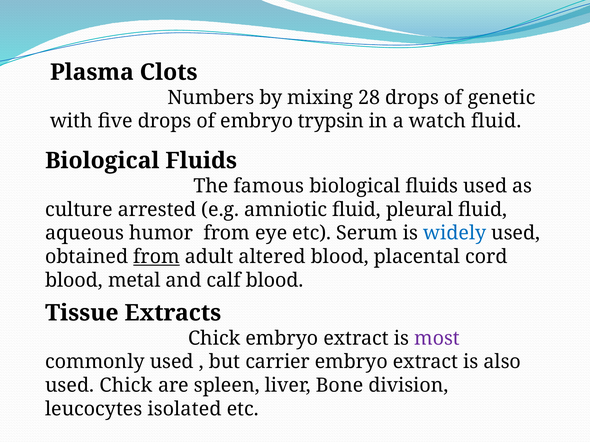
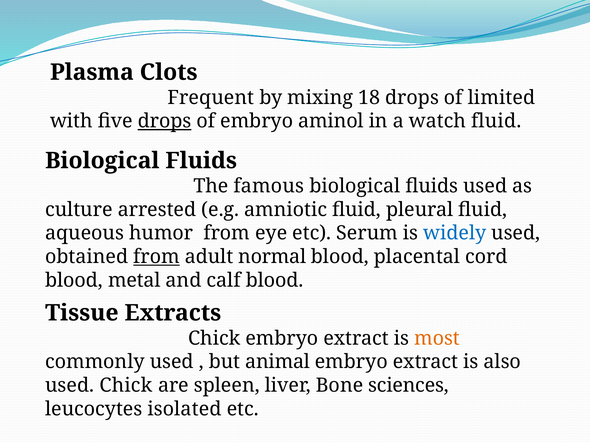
Numbers: Numbers -> Frequent (211, 98)
28: 28 -> 18 (369, 98)
genetic: genetic -> limited (501, 98)
drops underline: none -> present (165, 121)
trypsin: trypsin -> aminol (331, 121)
altered: altered -> normal (272, 257)
most colour: purple -> orange (437, 339)
carrier: carrier -> animal (278, 362)
division: division -> sciences (408, 386)
